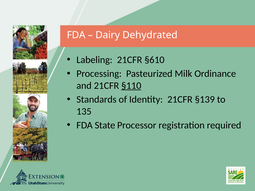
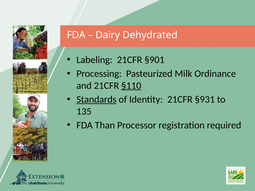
§610: §610 -> §901 (154, 60)
Standards underline: none -> present (96, 100)
§139: §139 -> §931 (205, 100)
State: State -> Than (105, 125)
